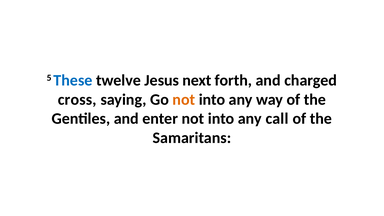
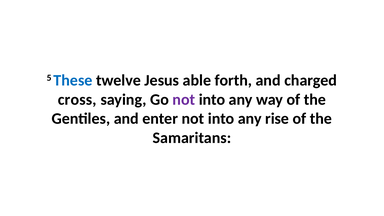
next: next -> able (197, 80)
not colour: orange -> purple (184, 100)
call: call -> rise (277, 119)
